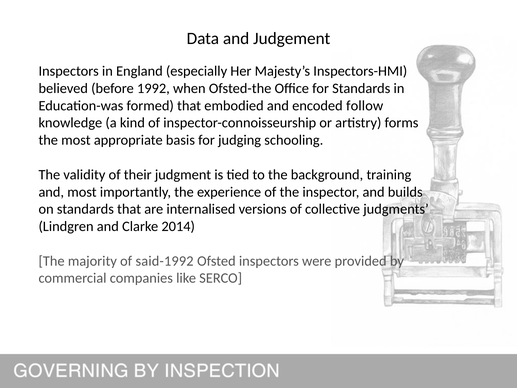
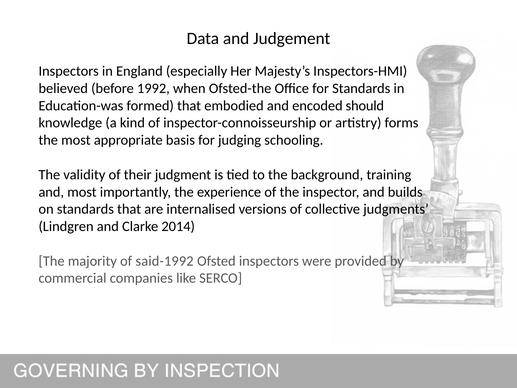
follow: follow -> should (365, 106)
